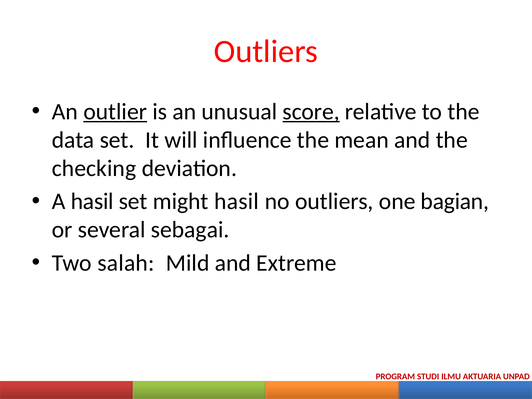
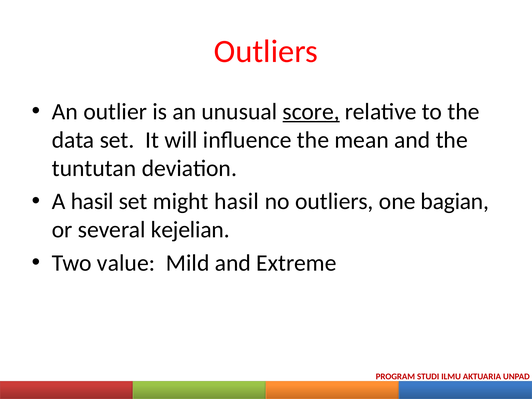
outlier underline: present -> none (115, 112)
checking: checking -> tuntutan (94, 168)
sebagai: sebagai -> kejelian (190, 230)
salah: salah -> value (126, 263)
